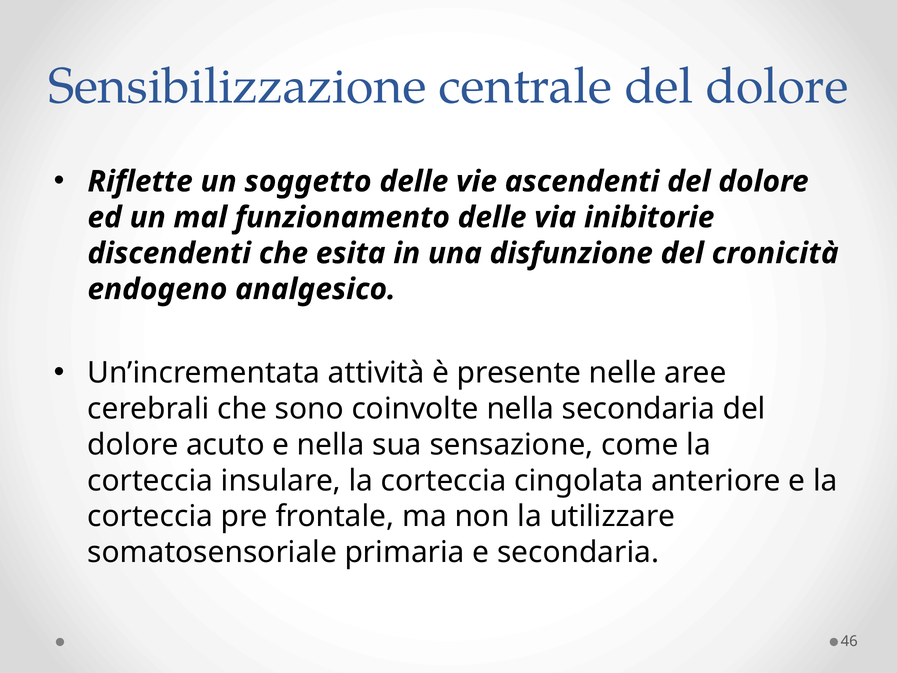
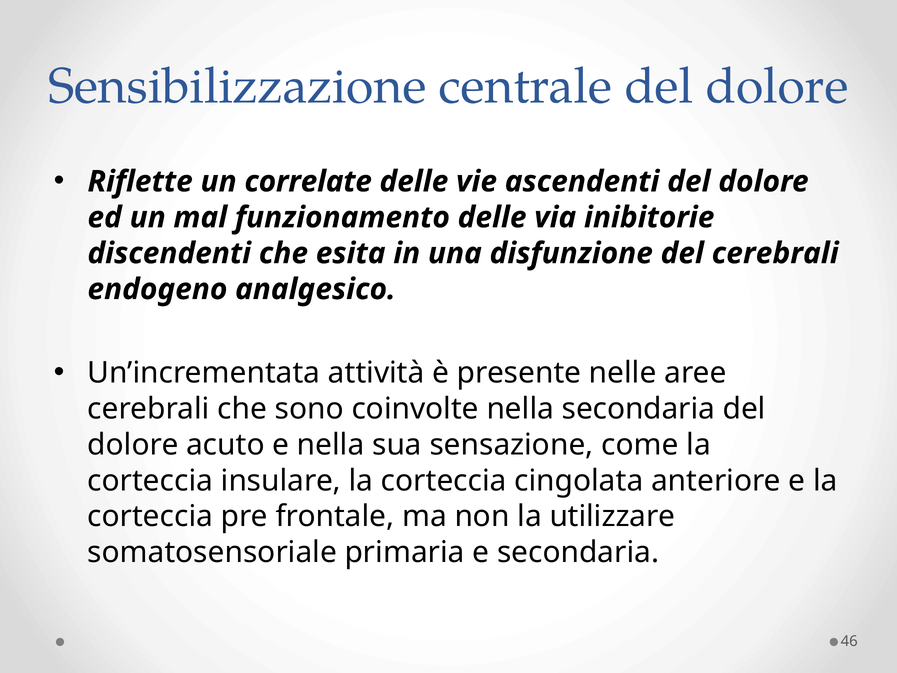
soggetto: soggetto -> correlate (308, 182)
del cronicità: cronicità -> cerebrali (775, 253)
